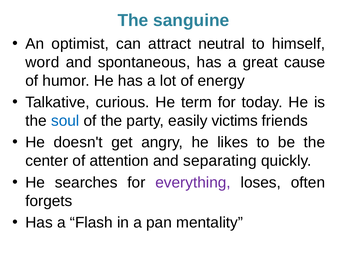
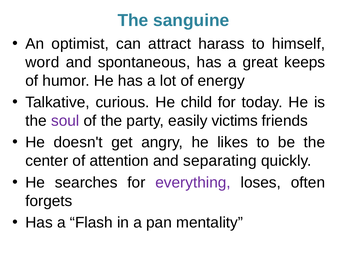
neutral: neutral -> harass (221, 44)
cause: cause -> keeps (305, 62)
term: term -> child (197, 102)
soul colour: blue -> purple (65, 121)
